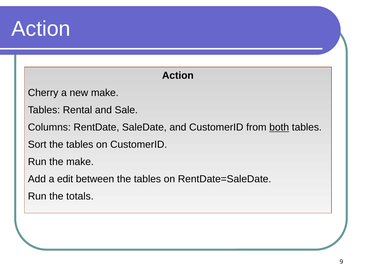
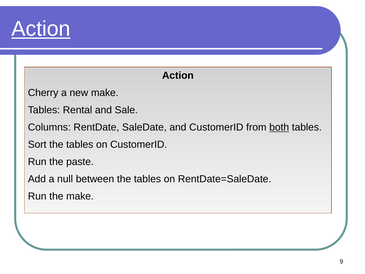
Action underline: none -> present (41, 29)
the make: make -> paste (80, 162)
edit: edit -> null (65, 179)
the totals: totals -> make (80, 196)
